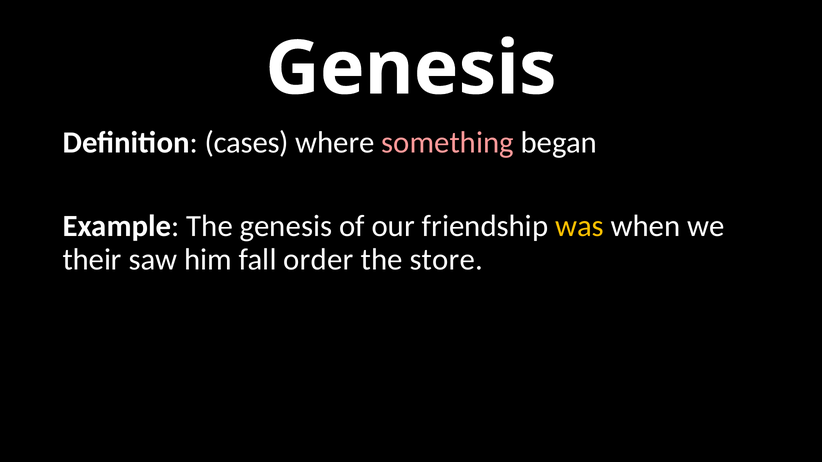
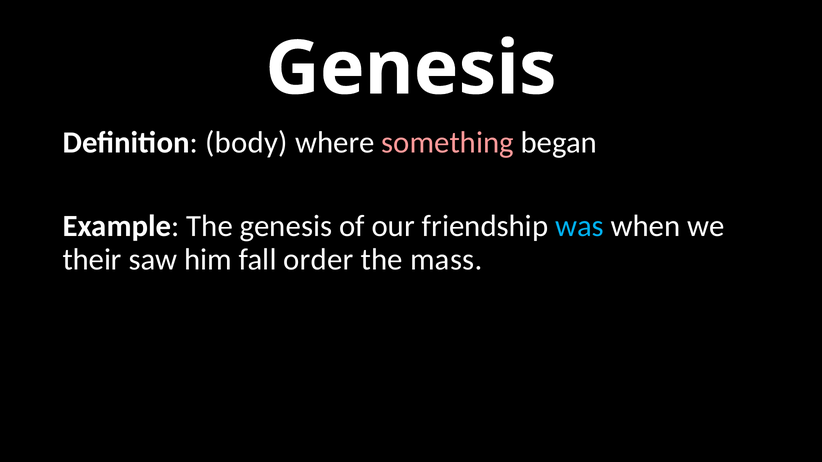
cases: cases -> body (246, 143)
was colour: yellow -> light blue (579, 226)
store: store -> mass (446, 260)
